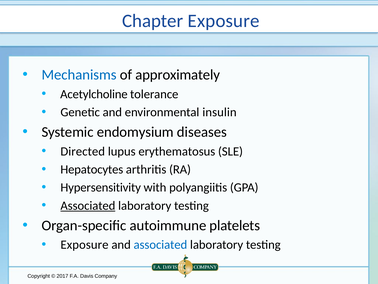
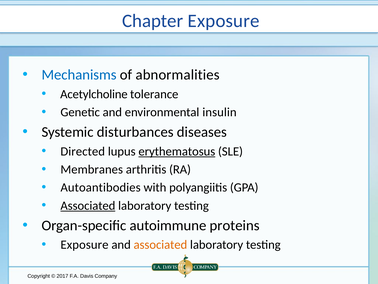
approximately: approximately -> abnormalities (178, 75)
endomysium: endomysium -> disturbances (135, 132)
erythematosus underline: none -> present (177, 151)
Hepatocytes: Hepatocytes -> Membranes (92, 169)
Hypersensitivity: Hypersensitivity -> Autoantibodies (101, 187)
platelets: platelets -> proteins (235, 225)
associated colour: blue -> orange (160, 244)
